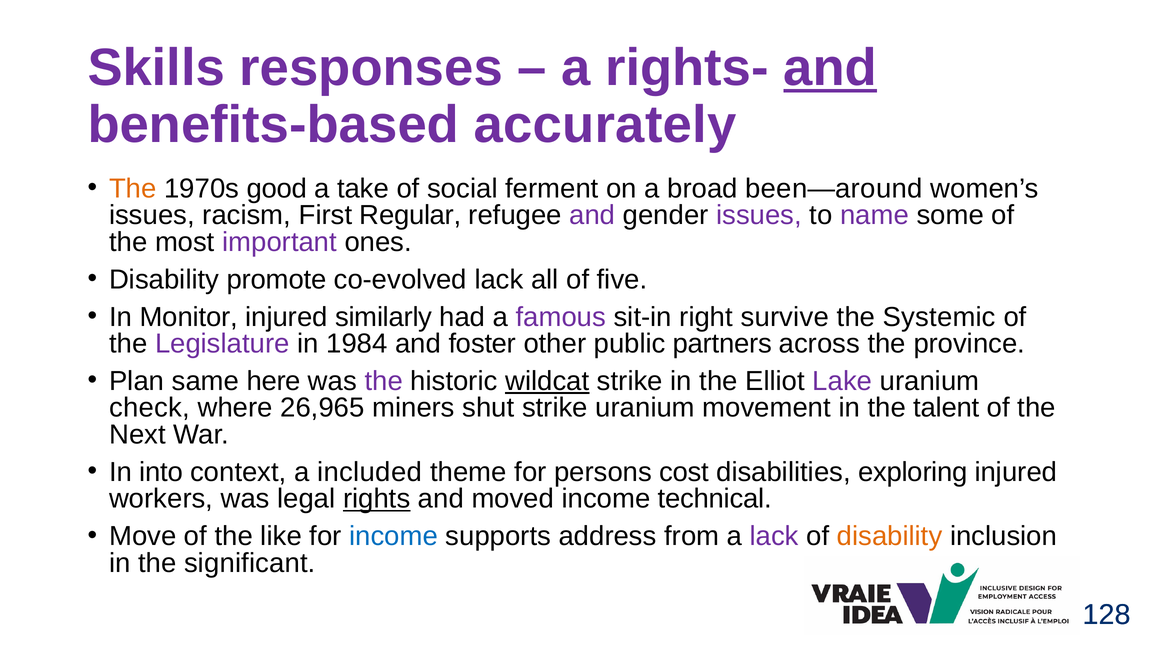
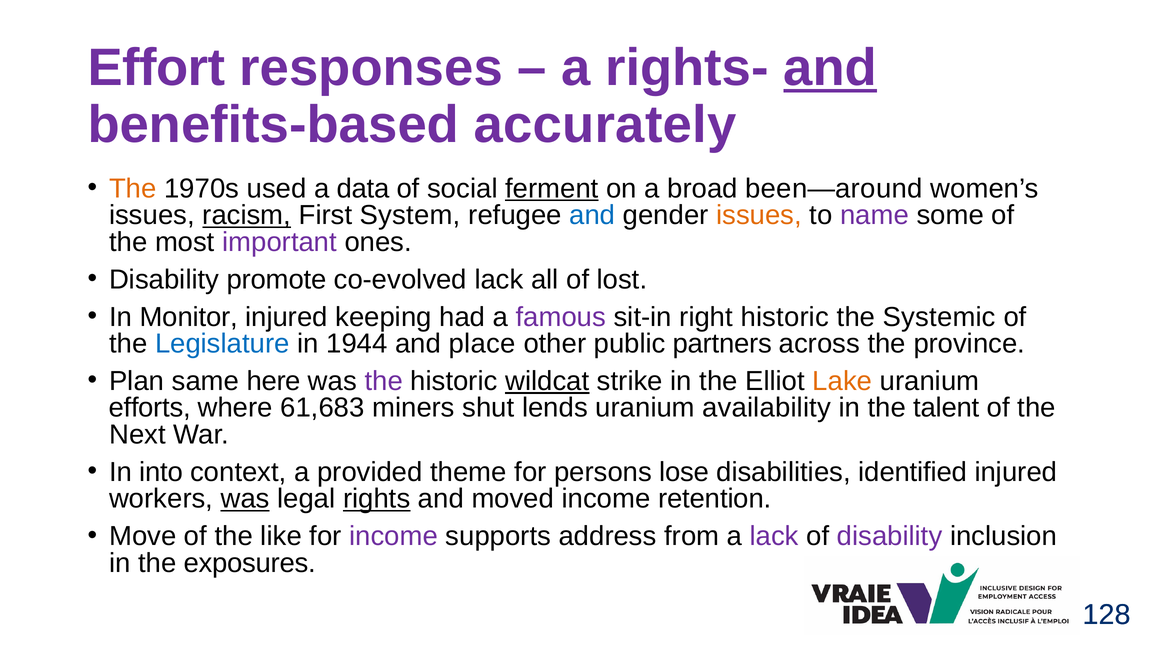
Skills: Skills -> Effort (156, 68)
good: good -> used (277, 189)
take: take -> data (363, 189)
ferment underline: none -> present (552, 189)
racism underline: none -> present (247, 215)
Regular: Regular -> System (410, 215)
and colour: purple -> blue (592, 215)
issues colour: purple -> orange (759, 215)
five: five -> lost (622, 280)
similarly: similarly -> keeping (384, 317)
right survive: survive -> historic (785, 317)
Legislature colour: purple -> blue (222, 344)
1984: 1984 -> 1944 (357, 344)
foster: foster -> place (482, 344)
Lake colour: purple -> orange (842, 381)
check: check -> efforts (150, 408)
26,965: 26,965 -> 61,683 (322, 408)
shut strike: strike -> lends (555, 408)
movement: movement -> availability (767, 408)
included: included -> provided (370, 472)
cost: cost -> lose (684, 472)
exploring: exploring -> identified (913, 472)
was underline: none -> present (245, 499)
technical: technical -> retention (715, 499)
income colour: blue -> purple (394, 537)
disability colour: orange -> purple (890, 537)
significant: significant -> exposures (250, 563)
